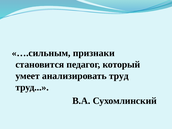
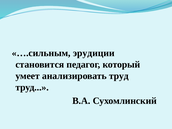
признаки: признаки -> эрудиции (94, 53)
